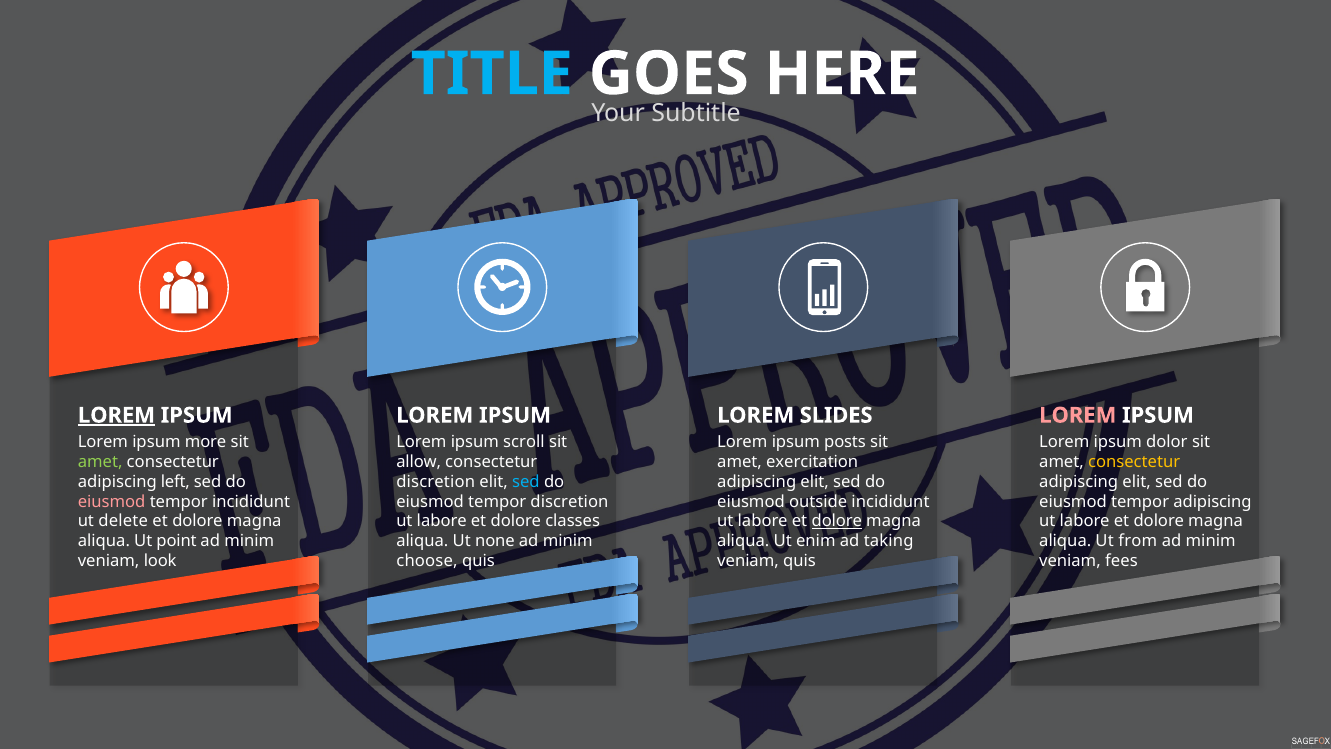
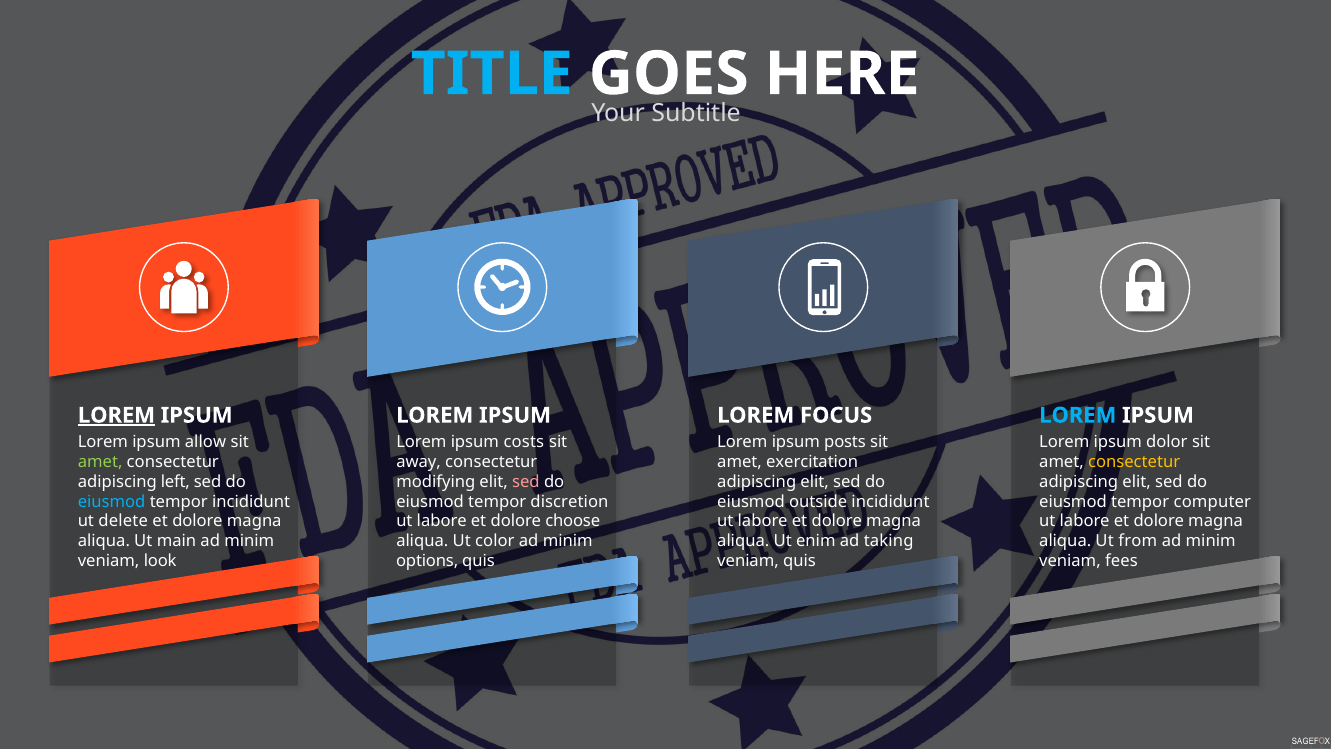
SLIDES: SLIDES -> FOCUS (836, 415)
LOREM colour: pink -> light blue (1078, 415)
more: more -> allow (205, 441)
scroll: scroll -> costs (524, 441)
allow: allow -> away (419, 461)
discretion: discretion -> modifying (436, 481)
sed colour: light blue -> pink (526, 481)
eiusmod colour: pink -> light blue (112, 501)
tempor adipiscing: adipiscing -> computer (1212, 501)
classes: classes -> choose (573, 521)
dolore underline: present -> none (837, 521)
point: point -> main (176, 541)
none: none -> color (495, 541)
choose: choose -> options (427, 561)
